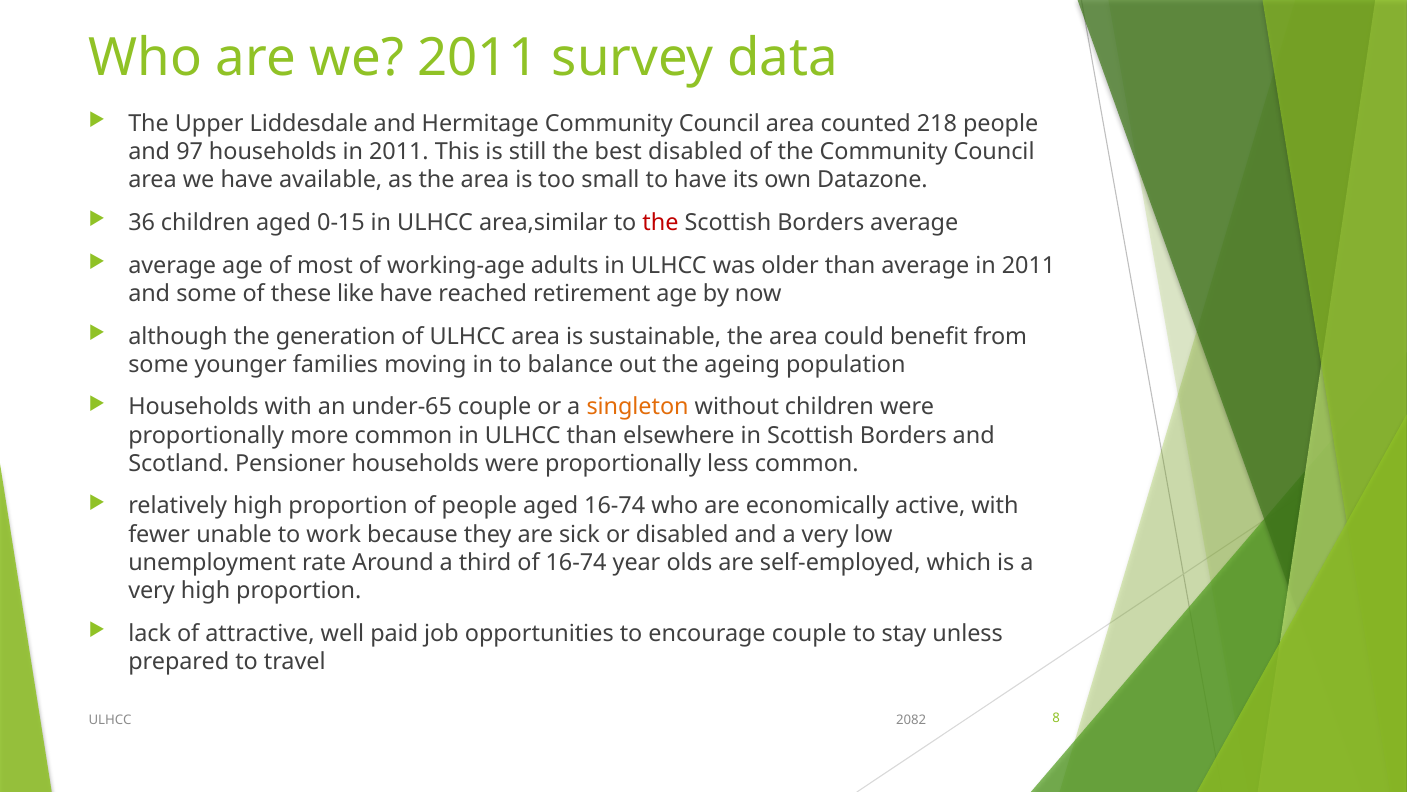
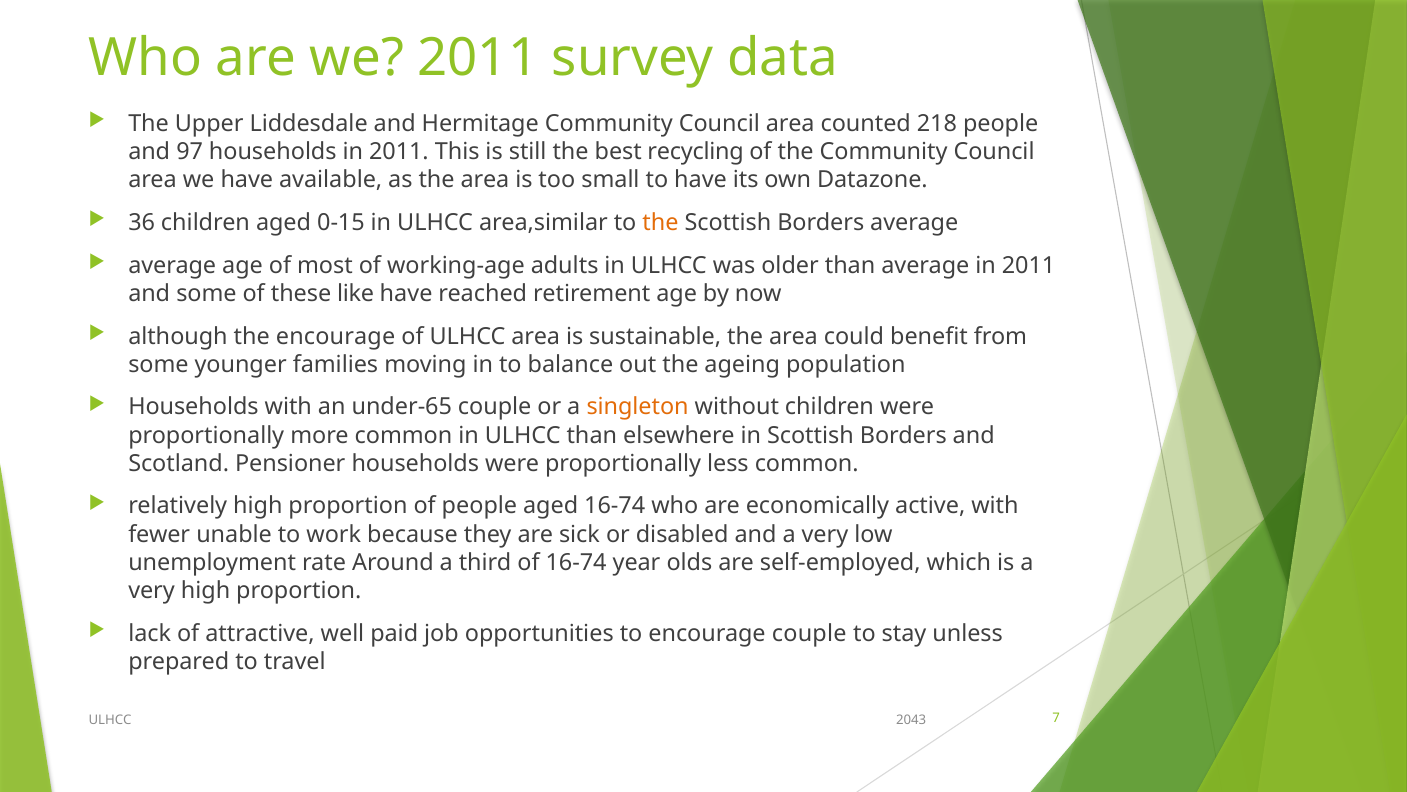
best disabled: disabled -> recycling (696, 152)
the colour: red -> orange (660, 223)
the generation: generation -> encourage (336, 336)
2082: 2082 -> 2043 (911, 719)
8: 8 -> 7 (1056, 718)
